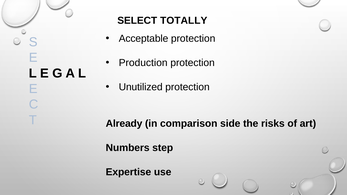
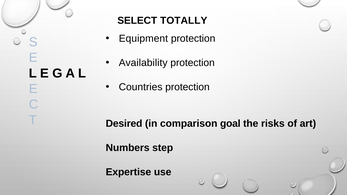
Acceptable: Acceptable -> Equipment (143, 39)
Production: Production -> Availability (143, 63)
Unutilized: Unutilized -> Countries (141, 87)
Already: Already -> Desired (124, 124)
side: side -> goal (230, 124)
